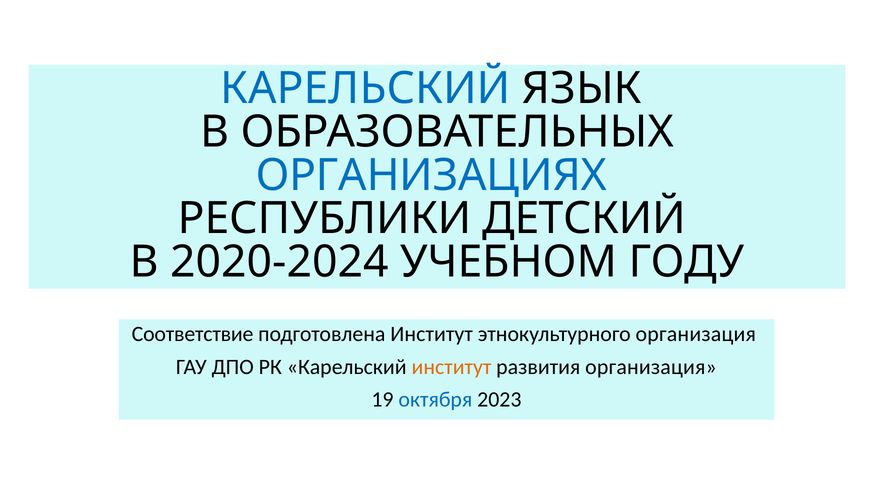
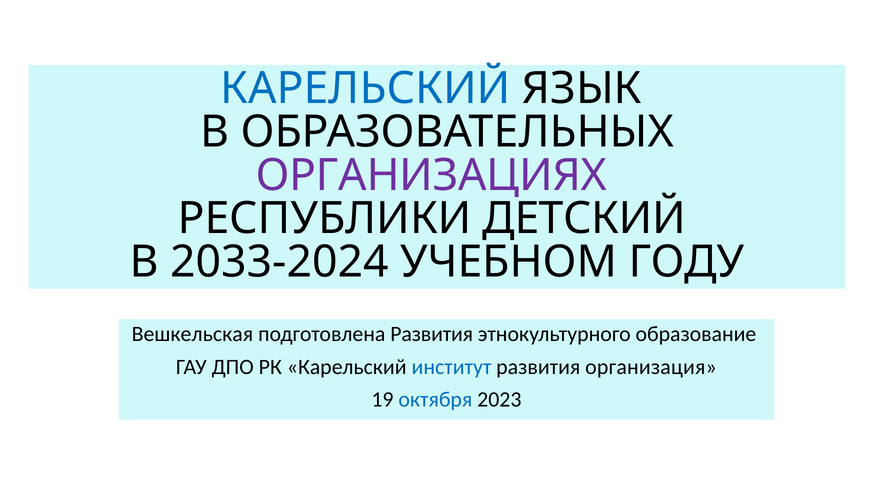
ОРГАНИЗАЦИЯХ colour: blue -> purple (431, 175)
2020-2024: 2020-2024 -> 2033-2024 (279, 262)
Соответствие: Соответствие -> Вешкельская (192, 334)
подготовлена Институт: Институт -> Развития (432, 334)
этнокультурного организация: организация -> образование (696, 334)
институт colour: orange -> blue (451, 367)
